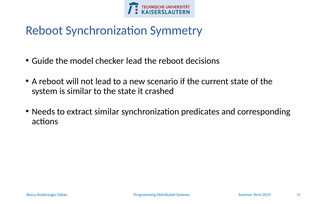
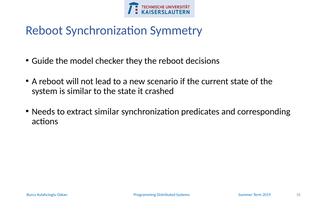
checker lead: lead -> they (134, 61)
